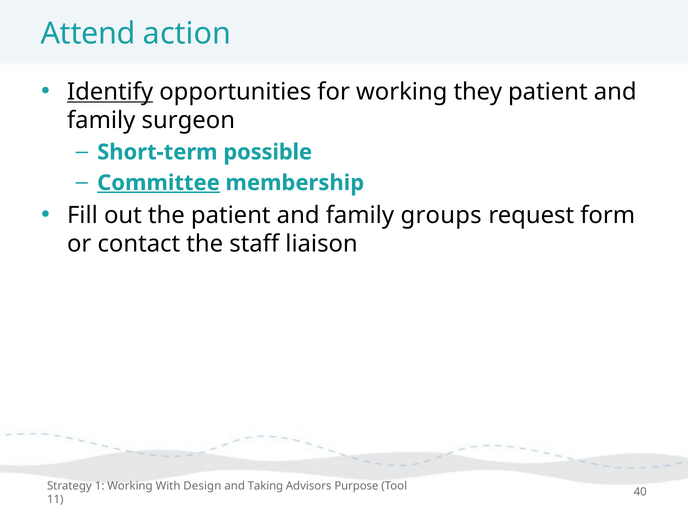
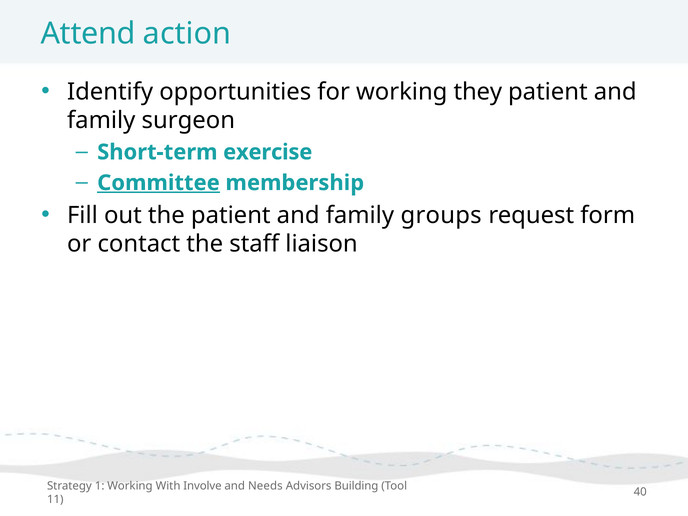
Identify underline: present -> none (110, 92)
possible: possible -> exercise (268, 152)
Design: Design -> Involve (202, 486)
Taking: Taking -> Needs (265, 486)
Purpose: Purpose -> Building (356, 486)
